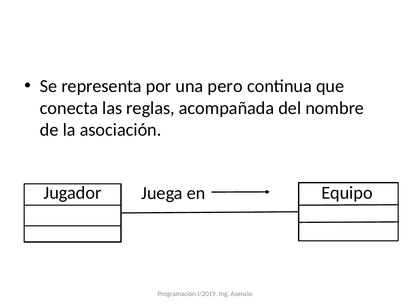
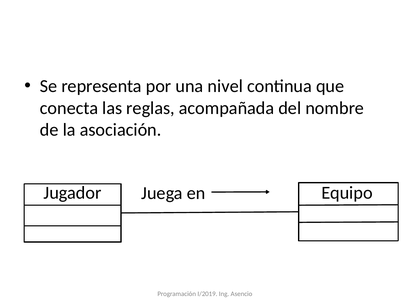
pero: pero -> nivel (225, 86)
